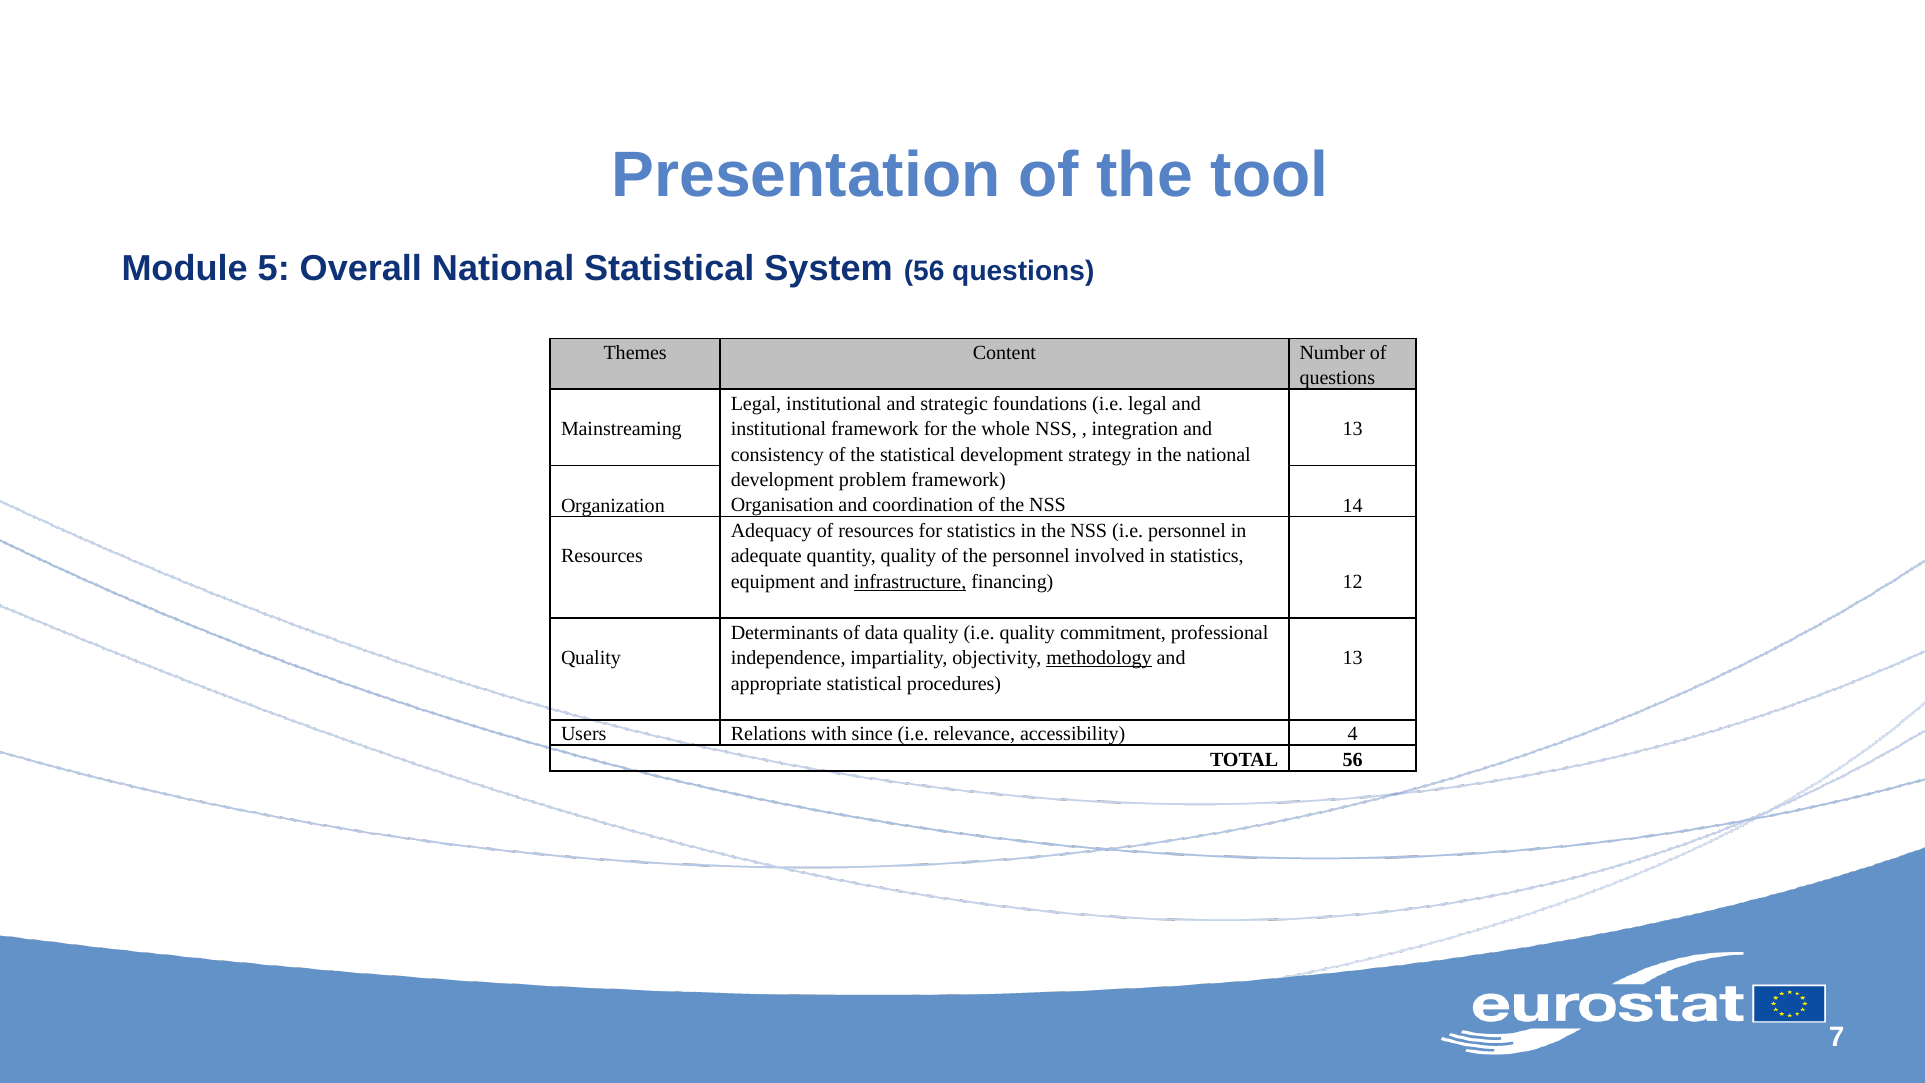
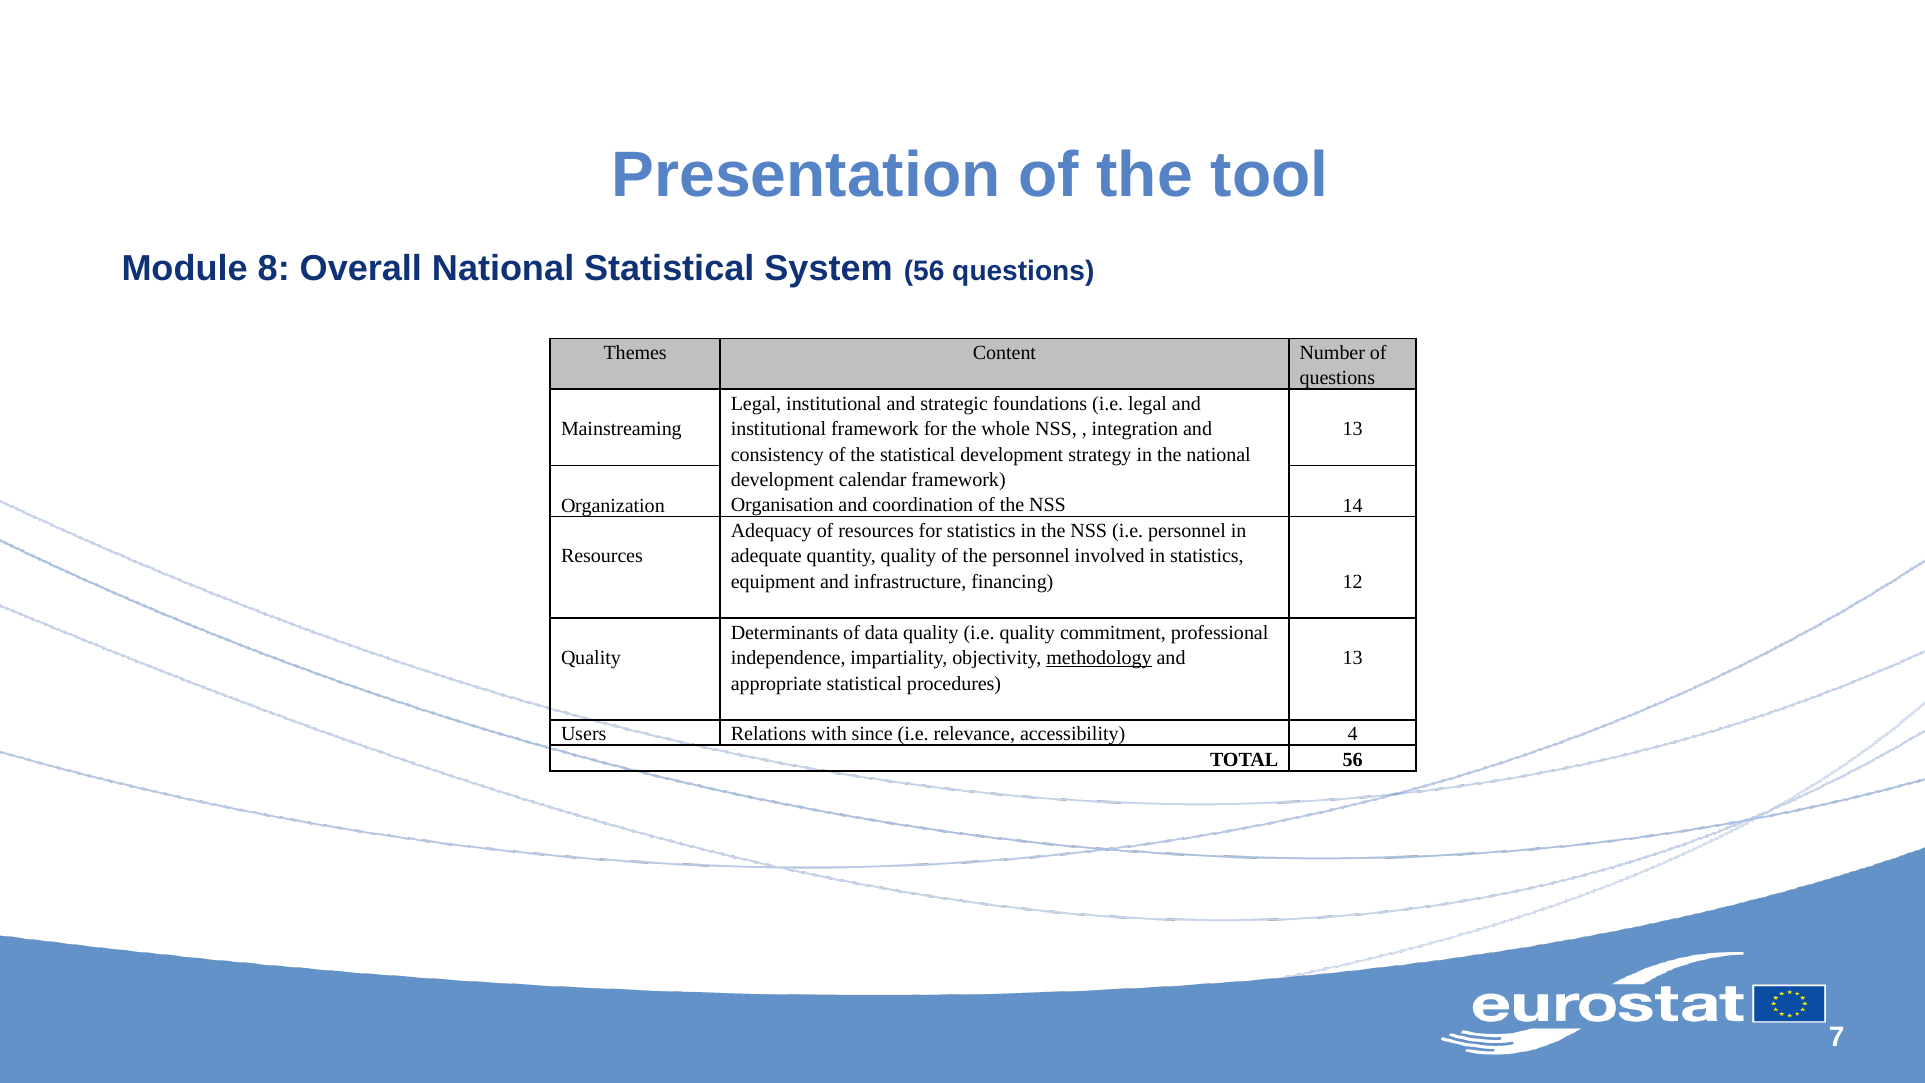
5: 5 -> 8 (274, 268)
problem: problem -> calendar (873, 480)
infrastructure underline: present -> none (910, 582)
